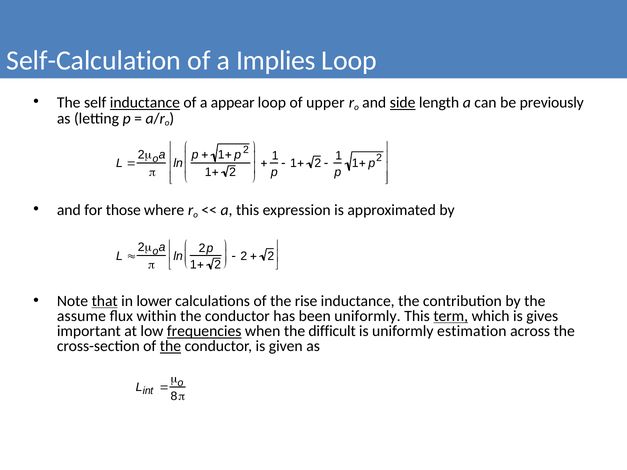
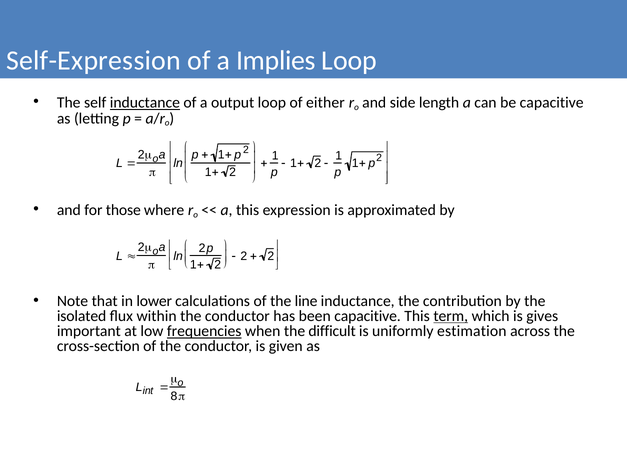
Self-Calculation: Self-Calculation -> Self-Expression (94, 60)
appear: appear -> output (233, 103)
upper: upper -> either (325, 103)
side underline: present -> none (403, 103)
be previously: previously -> capacitive (552, 103)
that underline: present -> none (105, 301)
rise: rise -> line (306, 301)
assume: assume -> isolated (82, 316)
been uniformly: uniformly -> capacitive (368, 316)
the underline: present -> none (170, 346)
